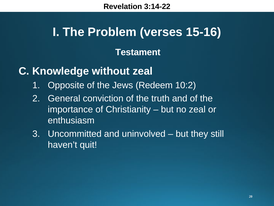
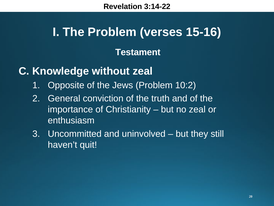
Jews Redeem: Redeem -> Problem (154, 85)
